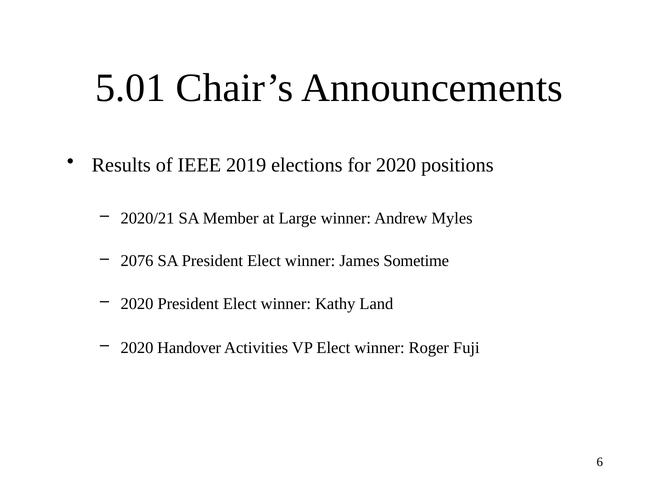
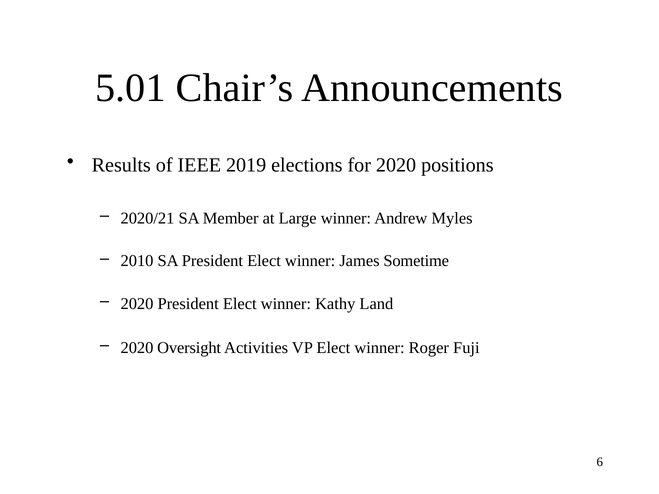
2076: 2076 -> 2010 (137, 261)
Handover: Handover -> Oversight (189, 348)
